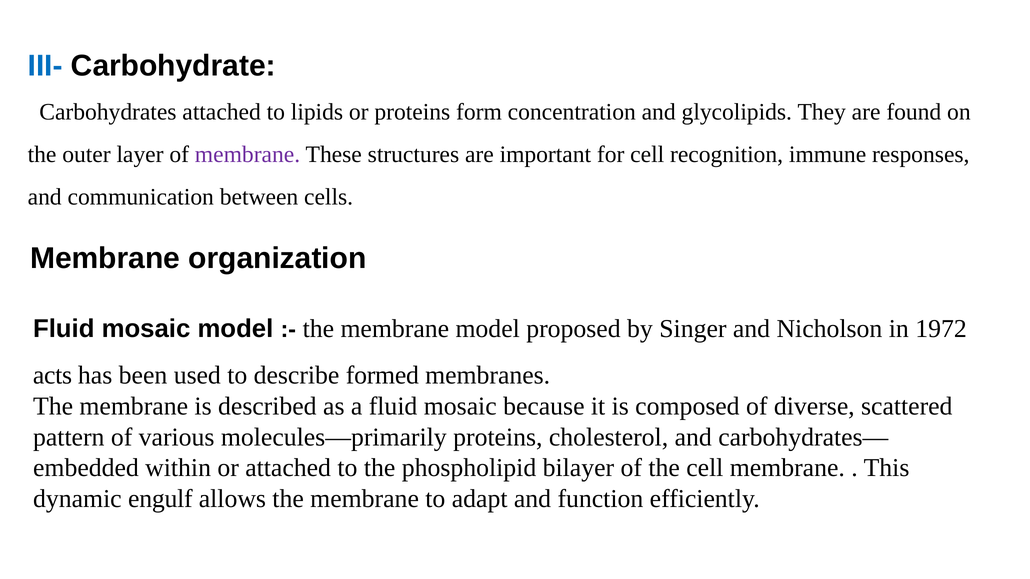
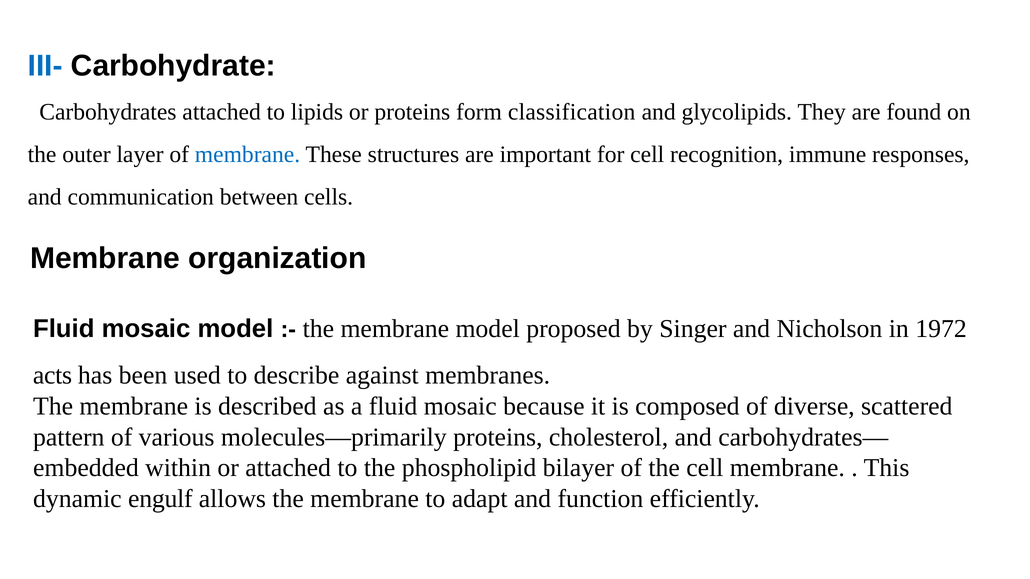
concentration: concentration -> classification (572, 112)
membrane colour: purple -> blue (248, 154)
formed: formed -> against (382, 376)
